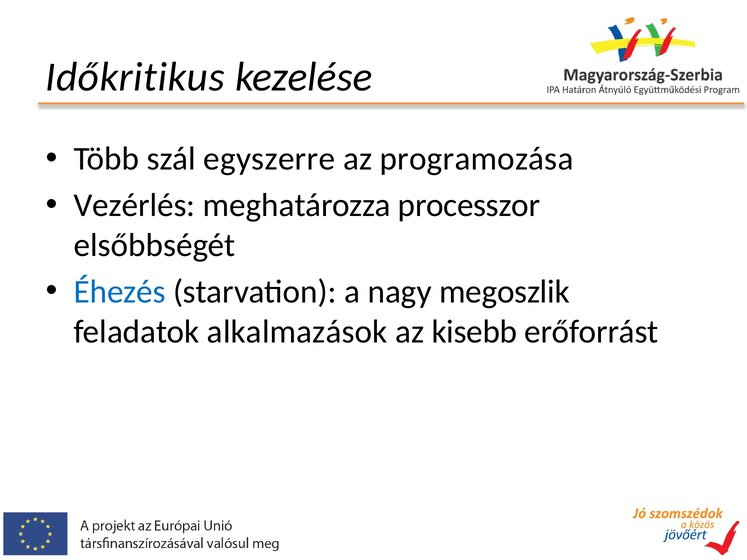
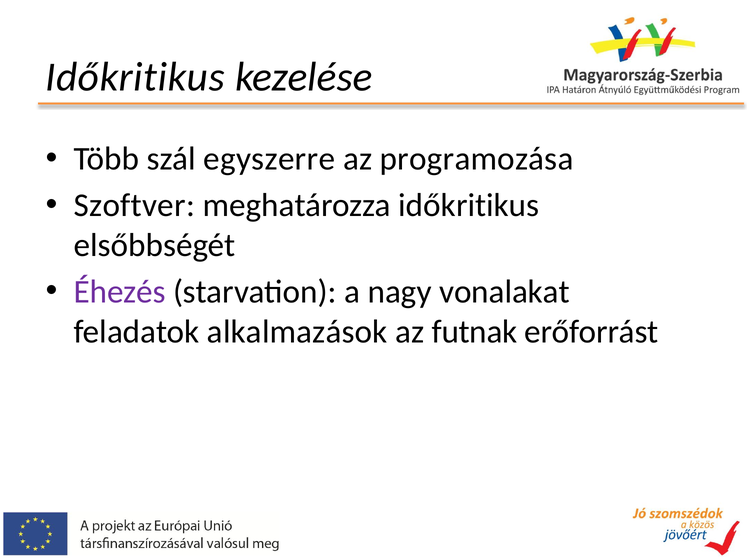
Vezérlés: Vezérlés -> Szoftver (134, 206)
meghatározza processzor: processzor -> időkritikus (469, 206)
Éhezés colour: blue -> purple (120, 292)
megoszlik: megoszlik -> vonalakat (504, 292)
kisebb: kisebb -> futnak (474, 332)
